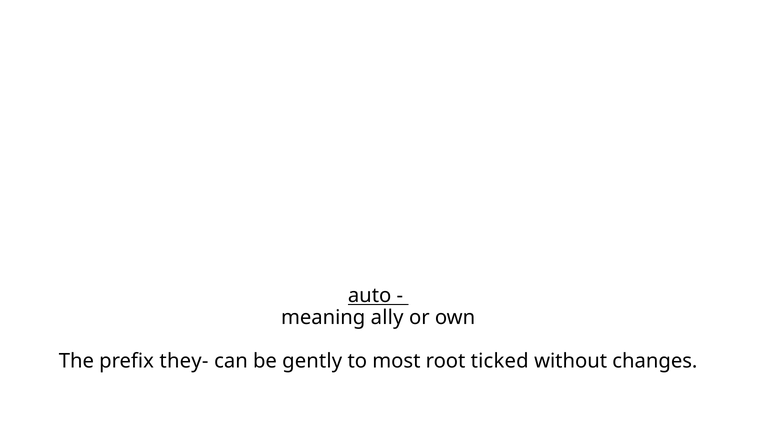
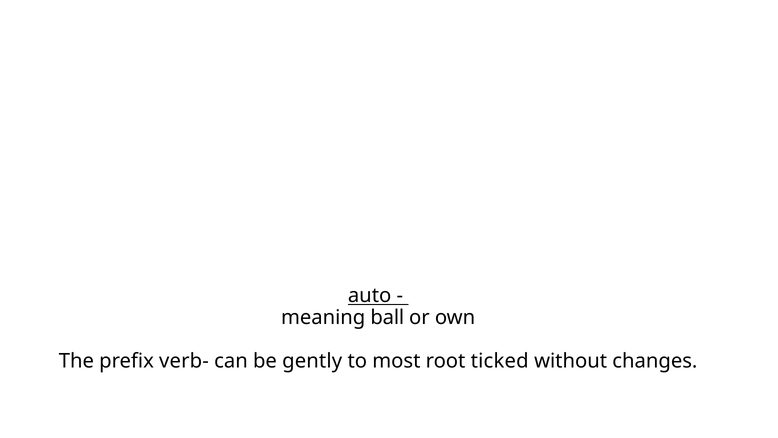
ally: ally -> ball (387, 317)
they-: they- -> verb- (184, 361)
